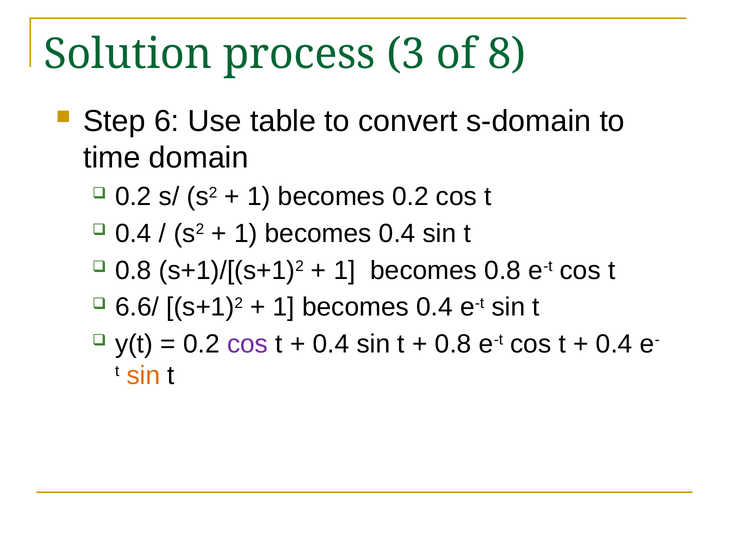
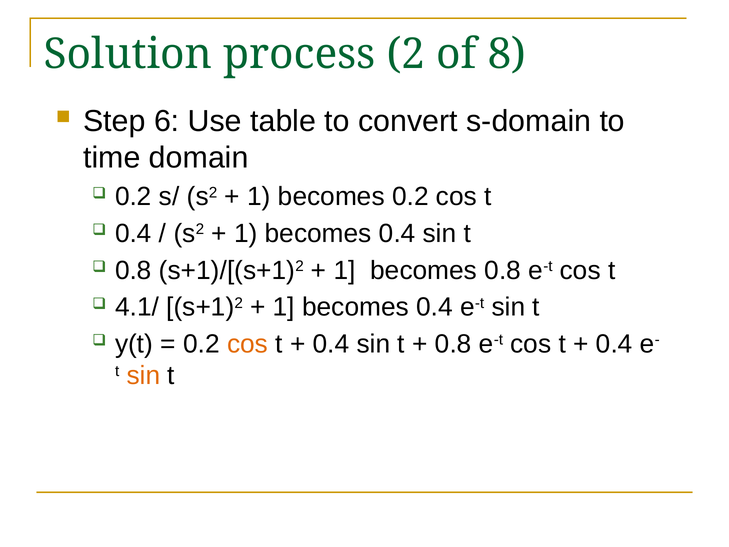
3: 3 -> 2 (406, 54)
6.6/: 6.6/ -> 4.1/ (137, 307)
cos colour: purple -> orange (248, 344)
